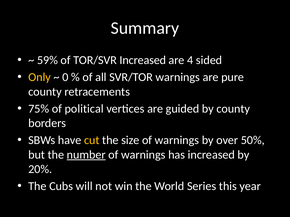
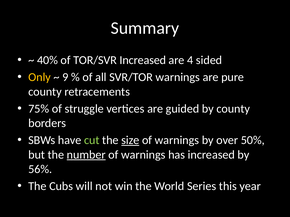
59%: 59% -> 40% (47, 60)
0: 0 -> 9 (65, 77)
political: political -> struggle (84, 109)
cut colour: yellow -> light green (92, 141)
size underline: none -> present (130, 141)
20%: 20% -> 56% (40, 170)
